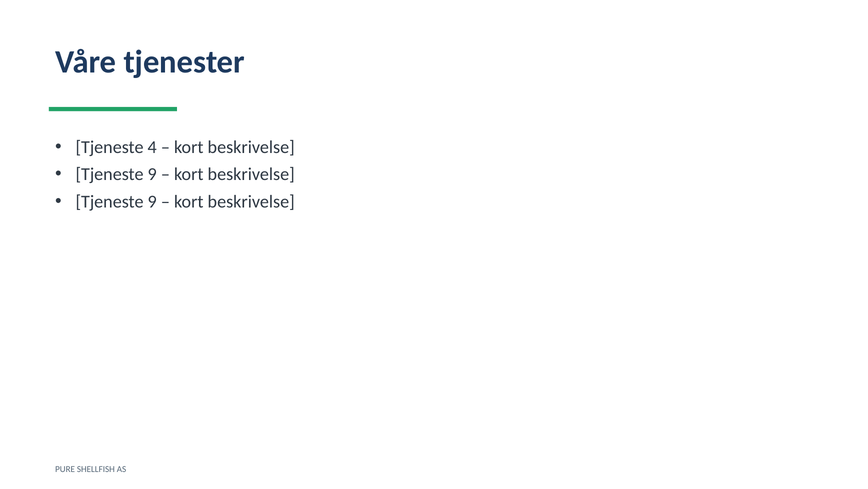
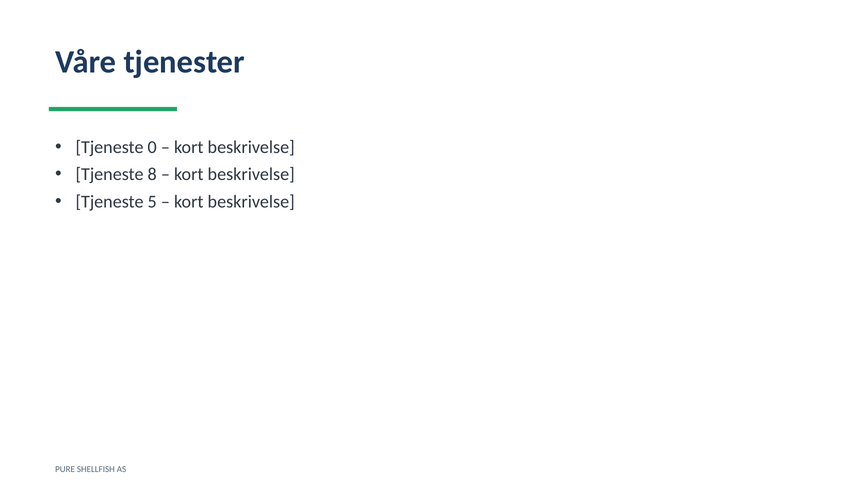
4: 4 -> 0 (152, 147)
9: 9 -> 8 (152, 174)
9: 9 -> 5 (152, 201)
